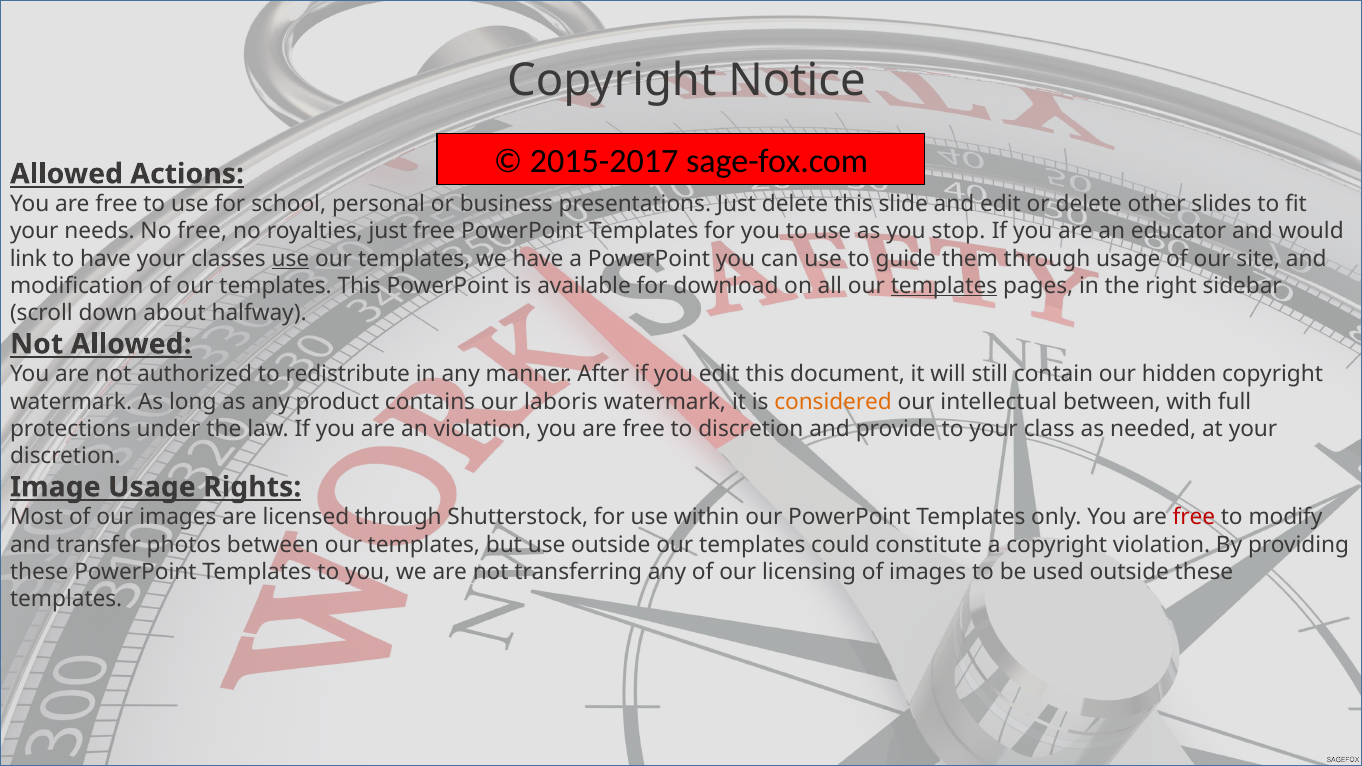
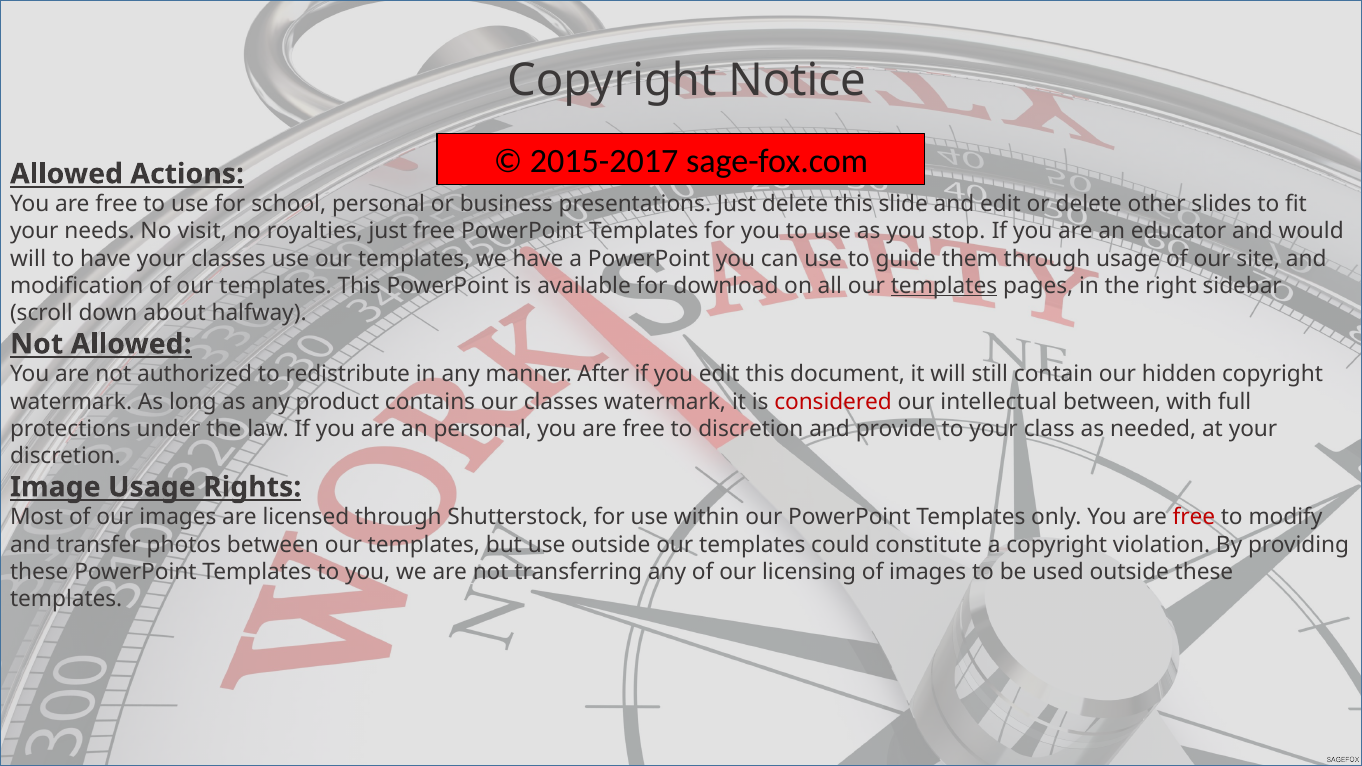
No free: free -> visit (202, 231)
link: link -> will (28, 259)
use underline: present -> none (290, 259)
our laboris: laboris -> classes (561, 402)
considered colour: orange -> red (833, 402)
an violation: violation -> personal (483, 429)
